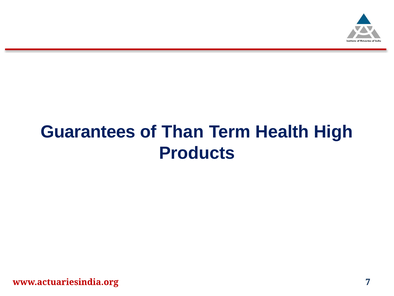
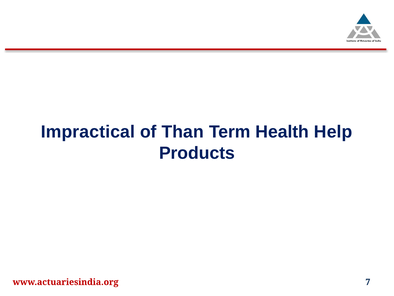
Guarantees: Guarantees -> Impractical (88, 132)
High: High -> Help (333, 132)
